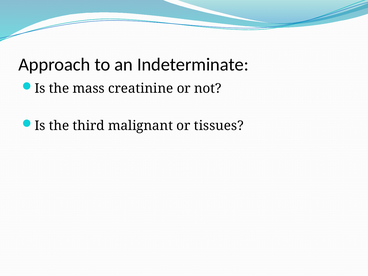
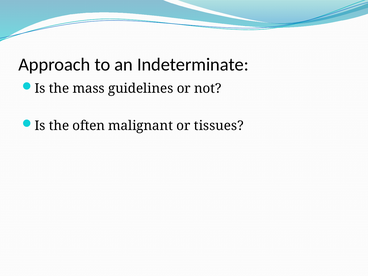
creatinine: creatinine -> guidelines (141, 89)
third: third -> often (89, 126)
